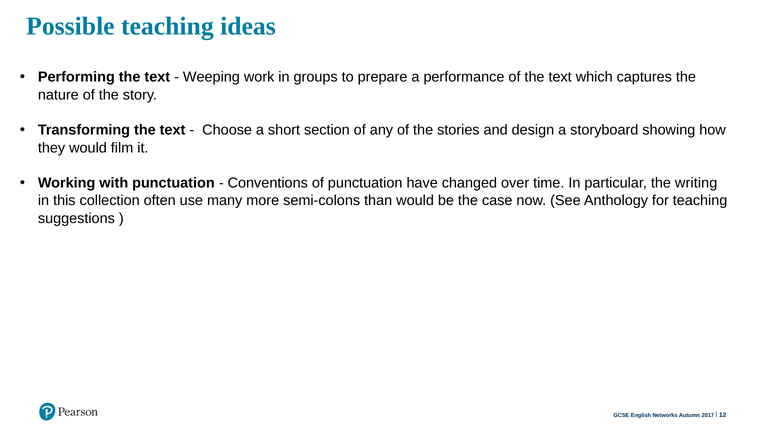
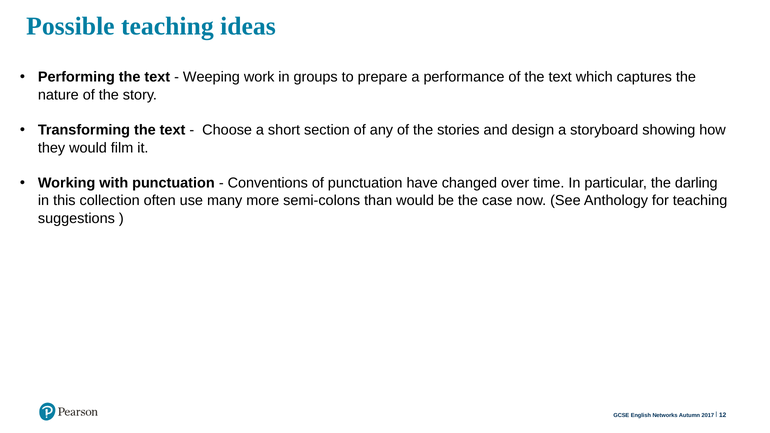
writing: writing -> darling (696, 183)
